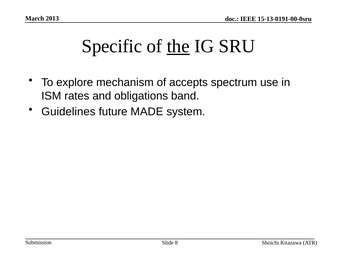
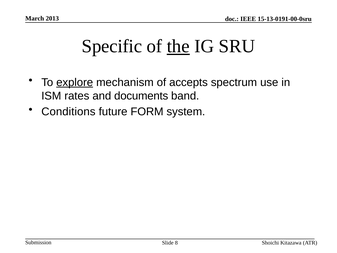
explore underline: none -> present (75, 82)
obligations: obligations -> documents (141, 96)
Guidelines: Guidelines -> Conditions (68, 111)
MADE: MADE -> FORM (147, 111)
